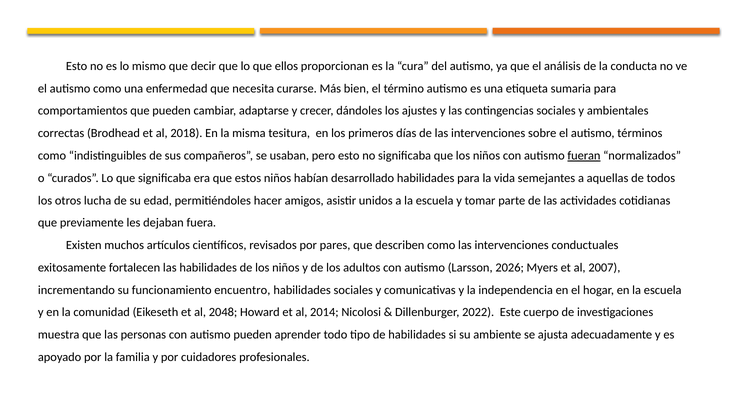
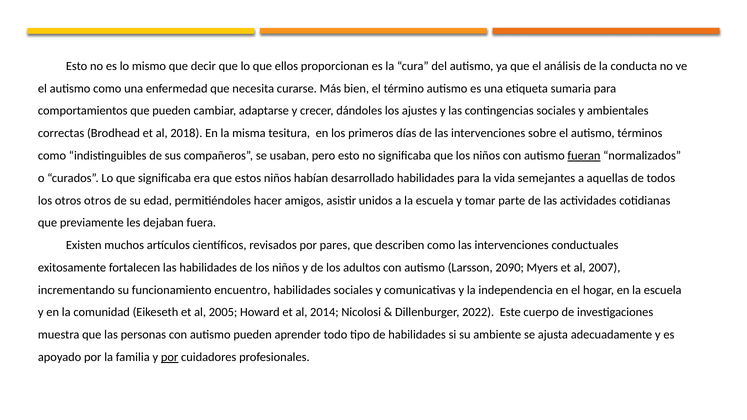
otros lucha: lucha -> otros (98, 200)
2026: 2026 -> 2090 (510, 268)
2048: 2048 -> 2005 (223, 312)
por underline: none -> present (170, 357)
